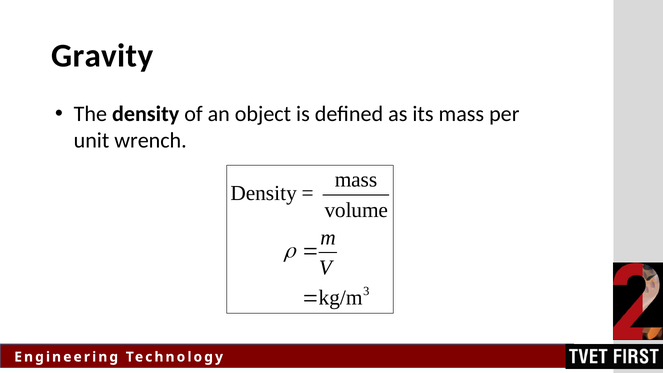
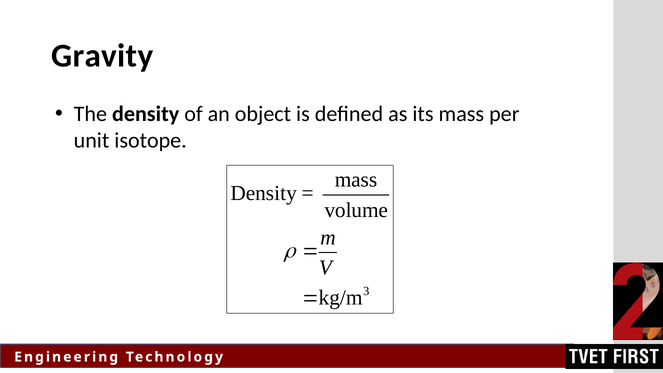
wrench: wrench -> isotope (151, 141)
